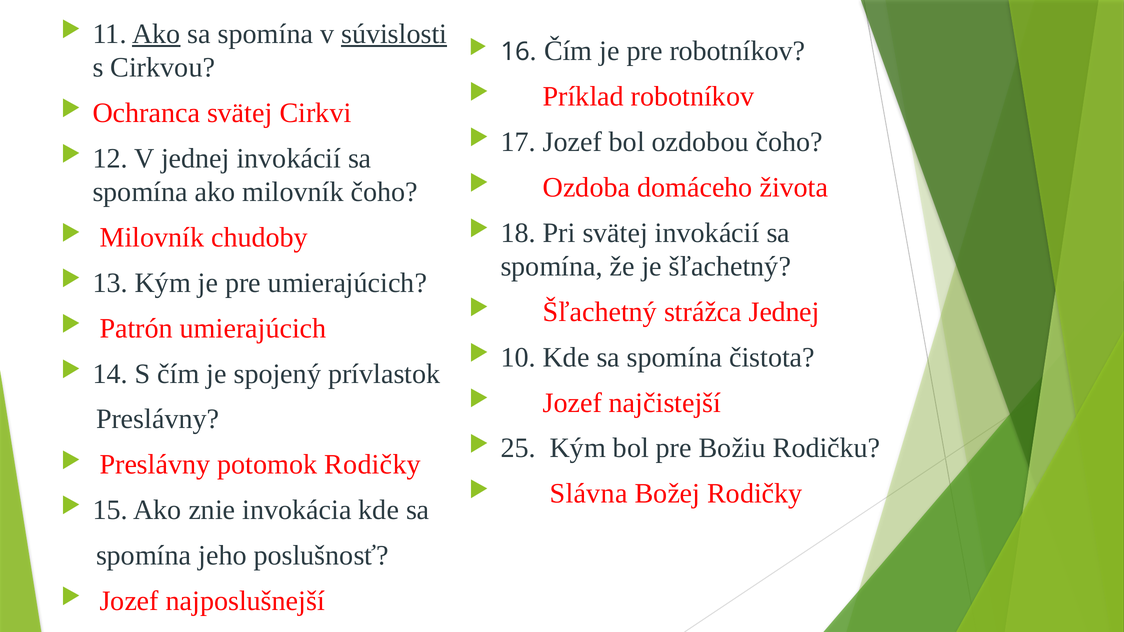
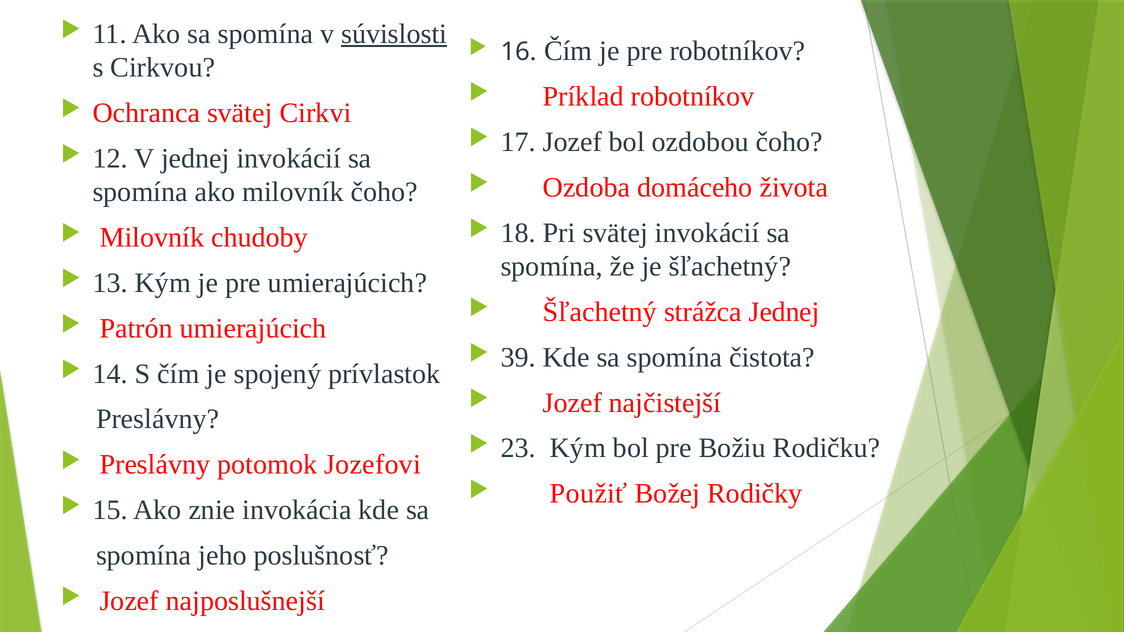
Ako underline: present -> none (156, 34)
10: 10 -> 39 (518, 357)
25: 25 -> 23 (518, 448)
potomok Rodičky: Rodičky -> Jozefovi (373, 465)
Slávna: Slávna -> Použiť (589, 494)
